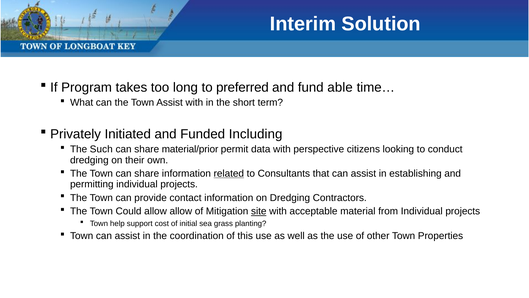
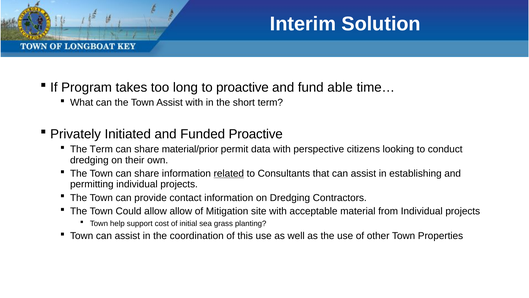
to preferred: preferred -> proactive (242, 87)
Funded Including: Including -> Proactive (256, 134)
The Such: Such -> Term (101, 149)
site underline: present -> none (259, 211)
